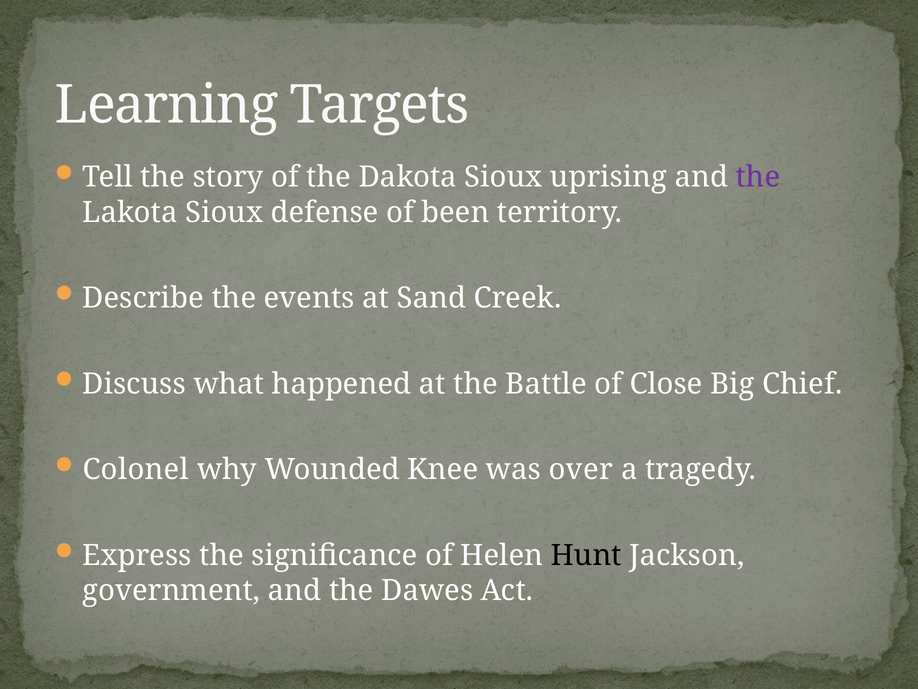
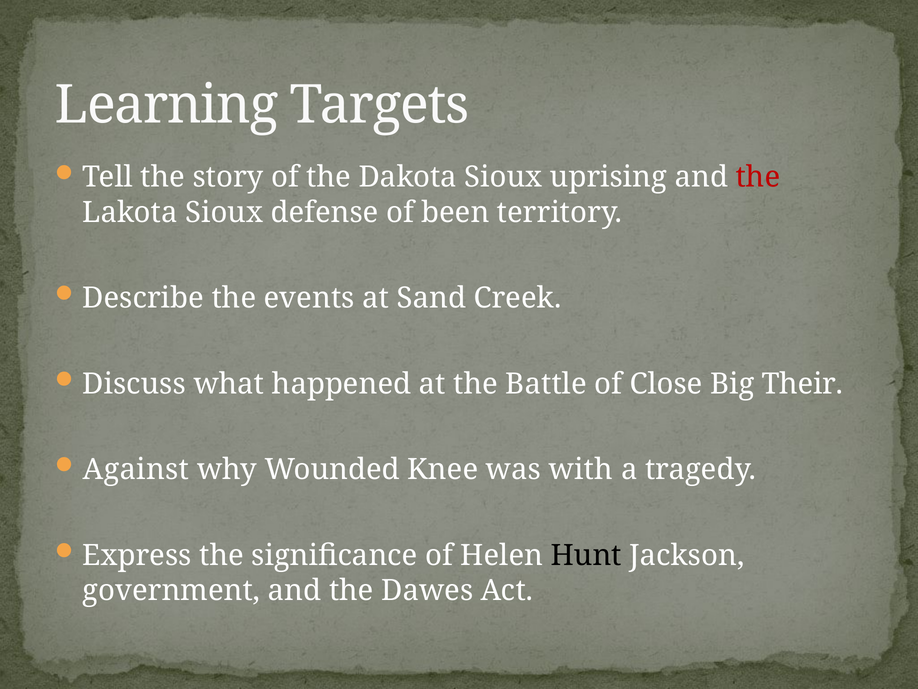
the colour: purple -> red (758, 177)
Chief: Chief -> Their (802, 384)
Colonel: Colonel -> Against (136, 469)
over: over -> with (581, 469)
